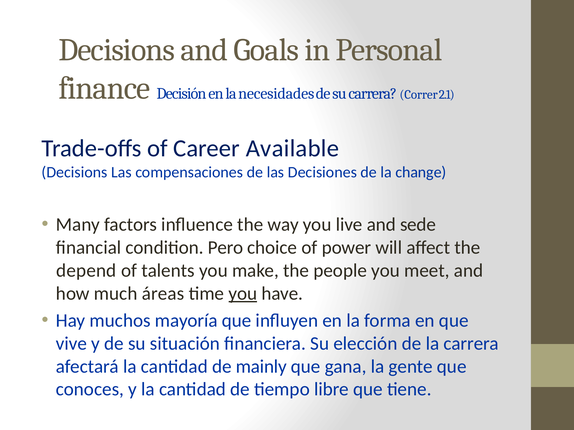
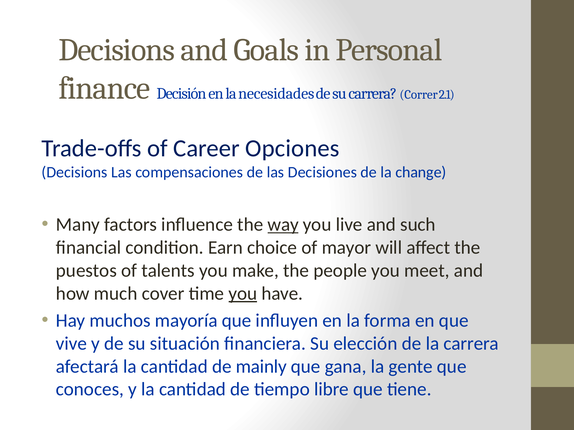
Available: Available -> Opciones (292, 149)
way underline: none -> present (283, 225)
sede: sede -> such (418, 225)
Pero: Pero -> Earn (225, 248)
power: power -> mayor (346, 248)
depend: depend -> puestos (86, 271)
áreas: áreas -> cover (163, 294)
